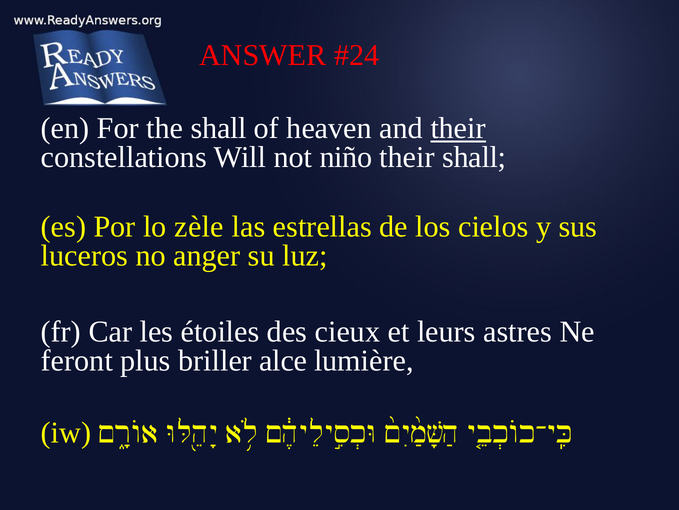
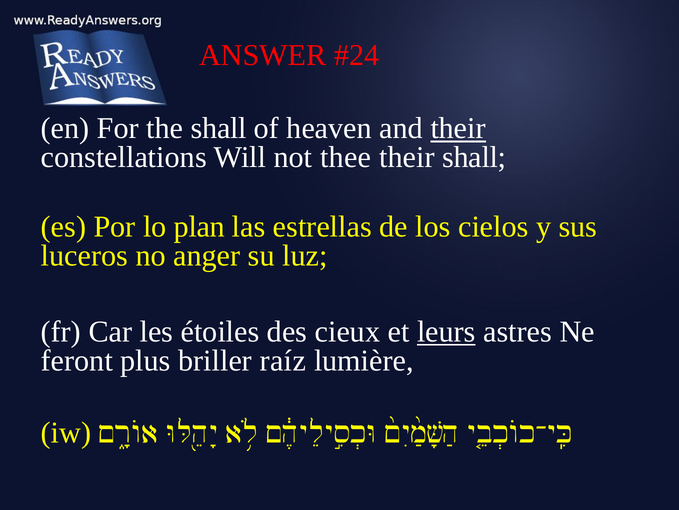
niño: niño -> thee (346, 157)
zèle: zèle -> plan (199, 227)
leurs underline: none -> present (446, 331)
alce: alce -> raíz (283, 360)
